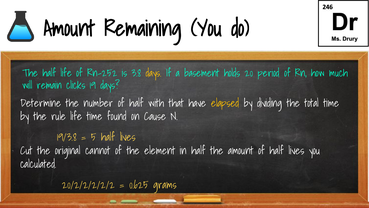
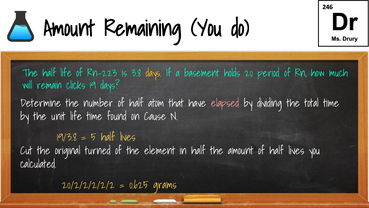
Rn-252: Rn-252 -> Rn-223 (102, 73)
with: with -> atom (156, 103)
elapsed colour: yellow -> pink (225, 103)
rule: rule -> unit (58, 116)
cannot: cannot -> turned (98, 151)
